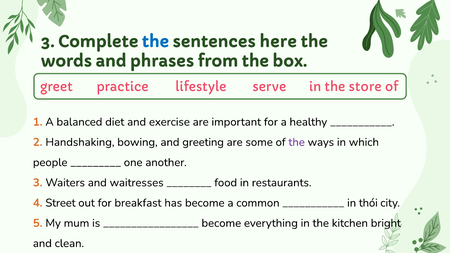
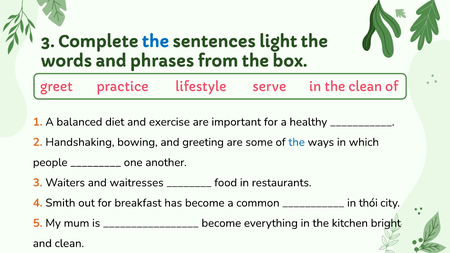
here: here -> light (278, 42)
the store: store -> clean (365, 87)
the colour: purple -> blue (297, 142)
Street: Street -> Smith (60, 203)
